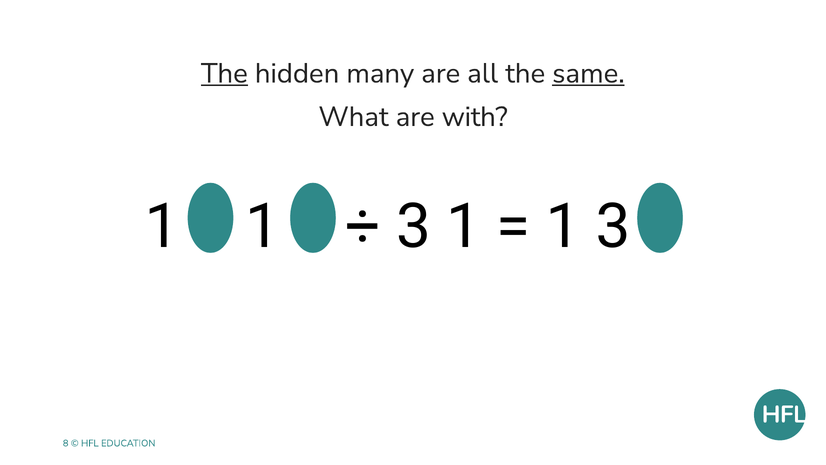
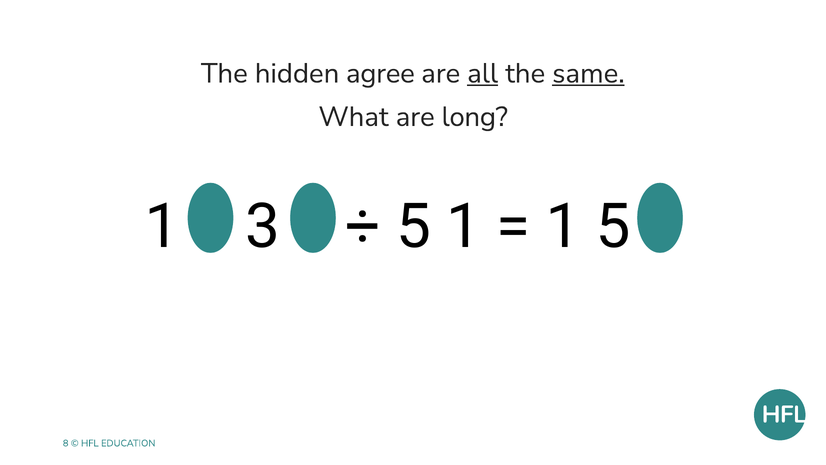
The underline: present -> none (224, 73)
many: many -> agree (380, 73)
all underline: none -> present (483, 73)
with: with -> long (475, 117)
1: 1 -> 3 (263, 227)
3: 3 -> 5 (414, 227)
3: 3 -> 5 (613, 227)
